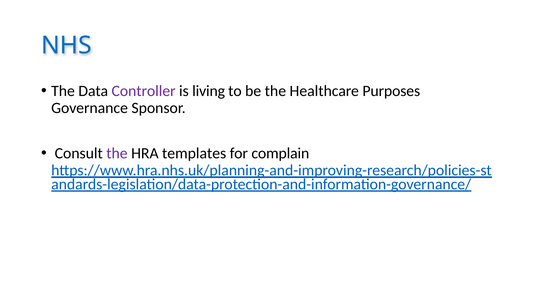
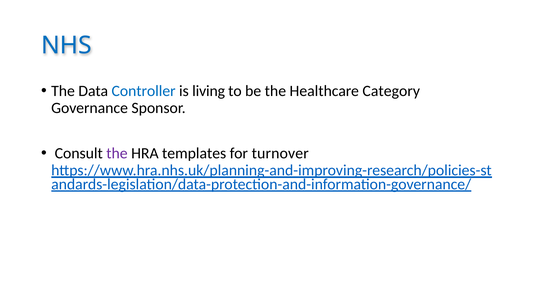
Controller colour: purple -> blue (144, 91)
Purposes: Purposes -> Category (391, 91)
complain: complain -> turnover (280, 153)
